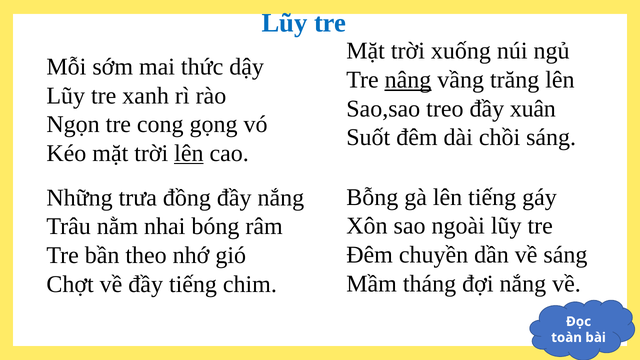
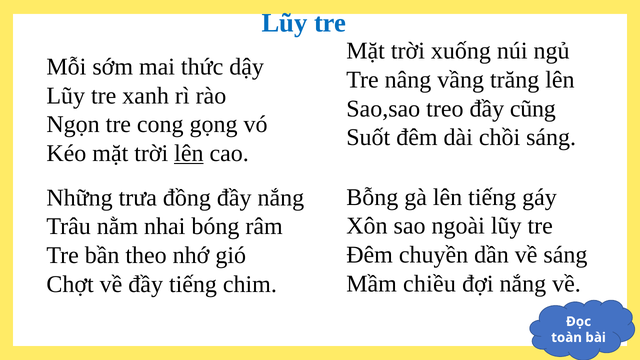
nâng underline: present -> none (408, 80)
xuân: xuân -> cũng (533, 109)
tháng: tháng -> chiều (429, 284)
